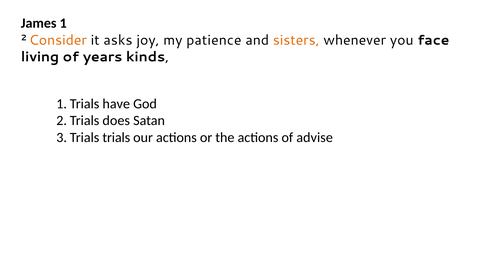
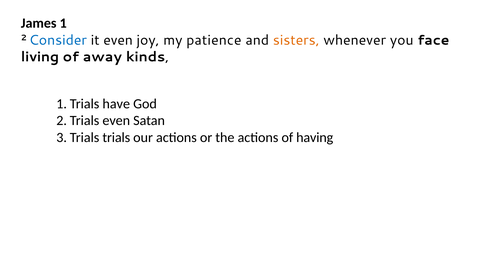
Consider colour: orange -> blue (58, 40)
it asks: asks -> even (118, 40)
years: years -> away (102, 57)
does: does -> even (116, 121)
advise: advise -> having (315, 138)
